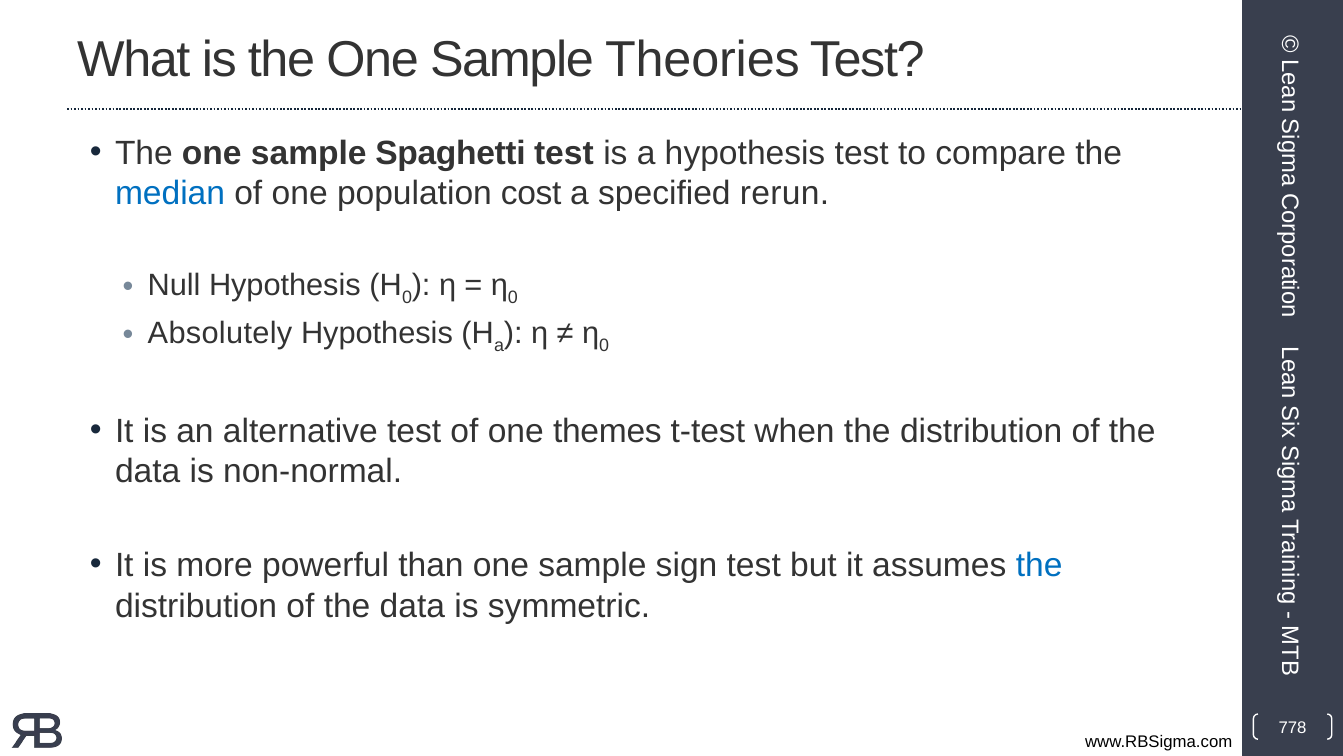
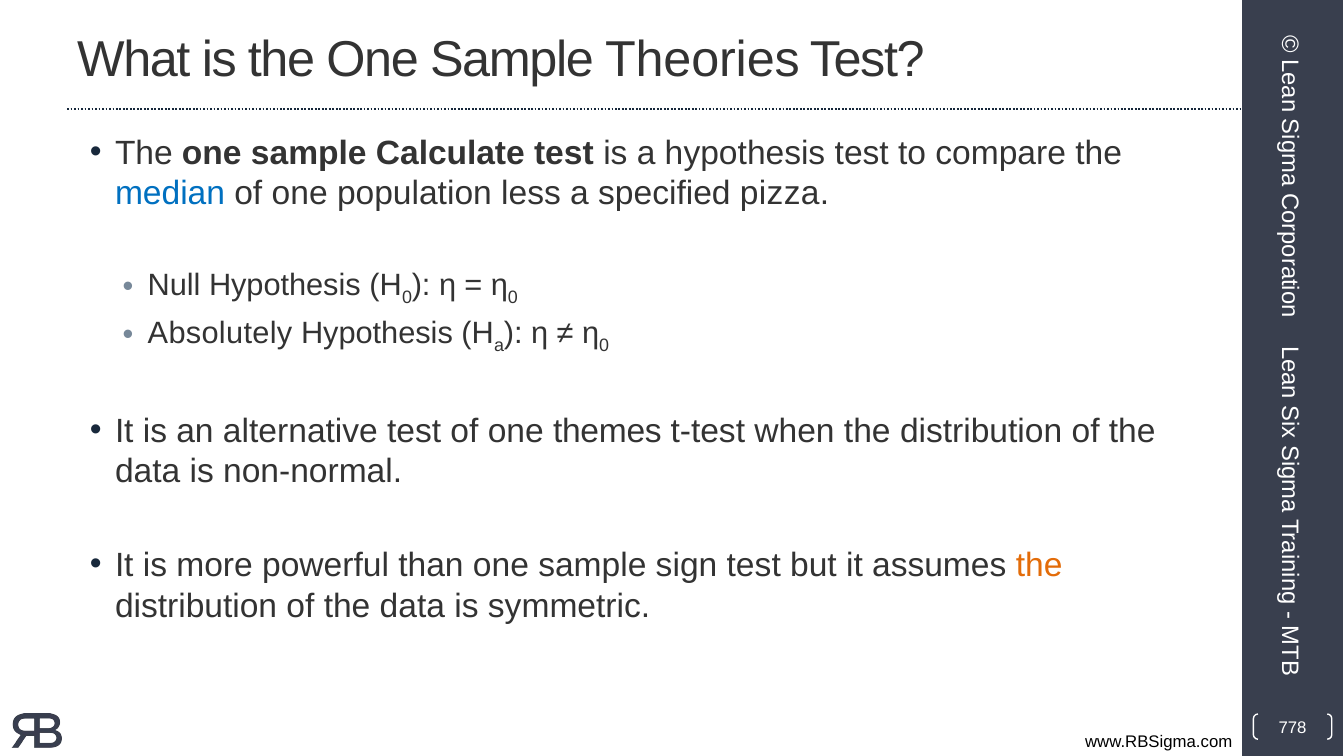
Spaghetti: Spaghetti -> Calculate (450, 153)
cost: cost -> less (531, 194)
rerun: rerun -> pizza (785, 194)
the colour: blue -> orange (1039, 565)
